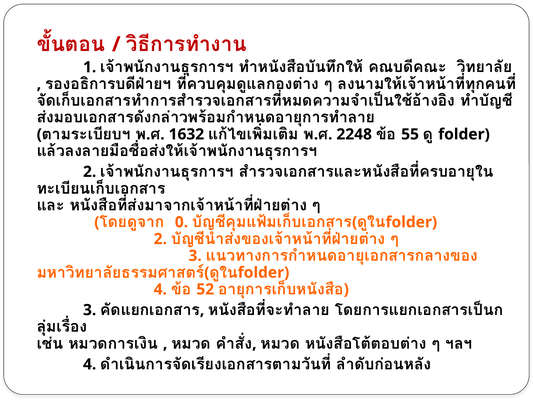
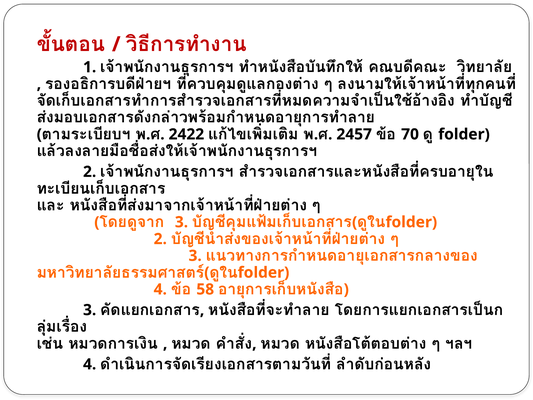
1632: 1632 -> 2422 (186, 134)
2248: 2248 -> 2457 (354, 134)
55: 55 -> 70 (410, 134)
0: 0 -> 3 (181, 222)
52: 52 -> 58 (205, 289)
